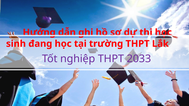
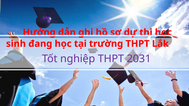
2033: 2033 -> 2031 (139, 59)
